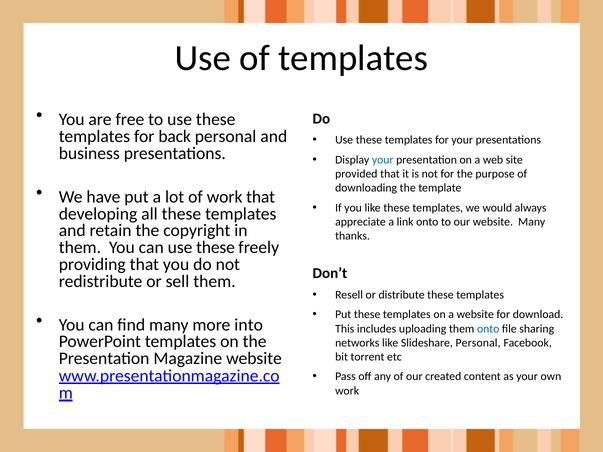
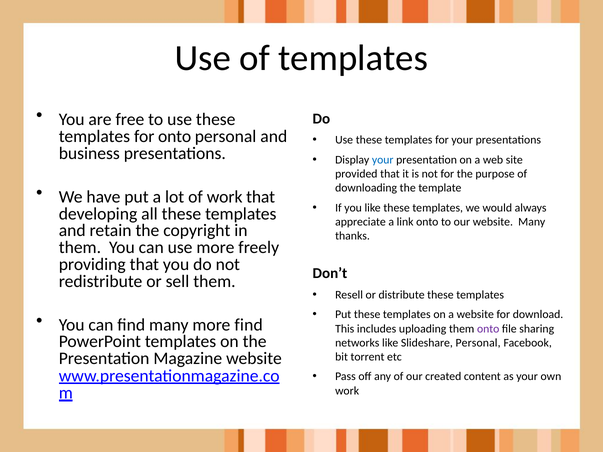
for back: back -> onto (175, 136)
can use these: these -> more (215, 248)
more into: into -> find (249, 325)
onto colour: blue -> purple (488, 329)
